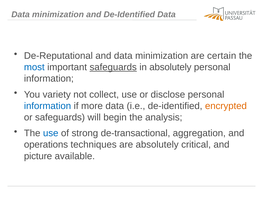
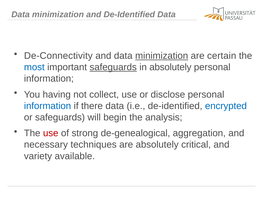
De-Reputational: De-Reputational -> De-Connectivity (58, 56)
minimization underline: none -> present (162, 56)
variety: variety -> having (57, 95)
more: more -> there (92, 106)
encrypted colour: orange -> blue (226, 106)
use colour: blue -> red (51, 133)
de-transactional: de-transactional -> de-genealogical (135, 133)
operations: operations -> necessary (46, 145)
picture: picture -> variety (38, 156)
